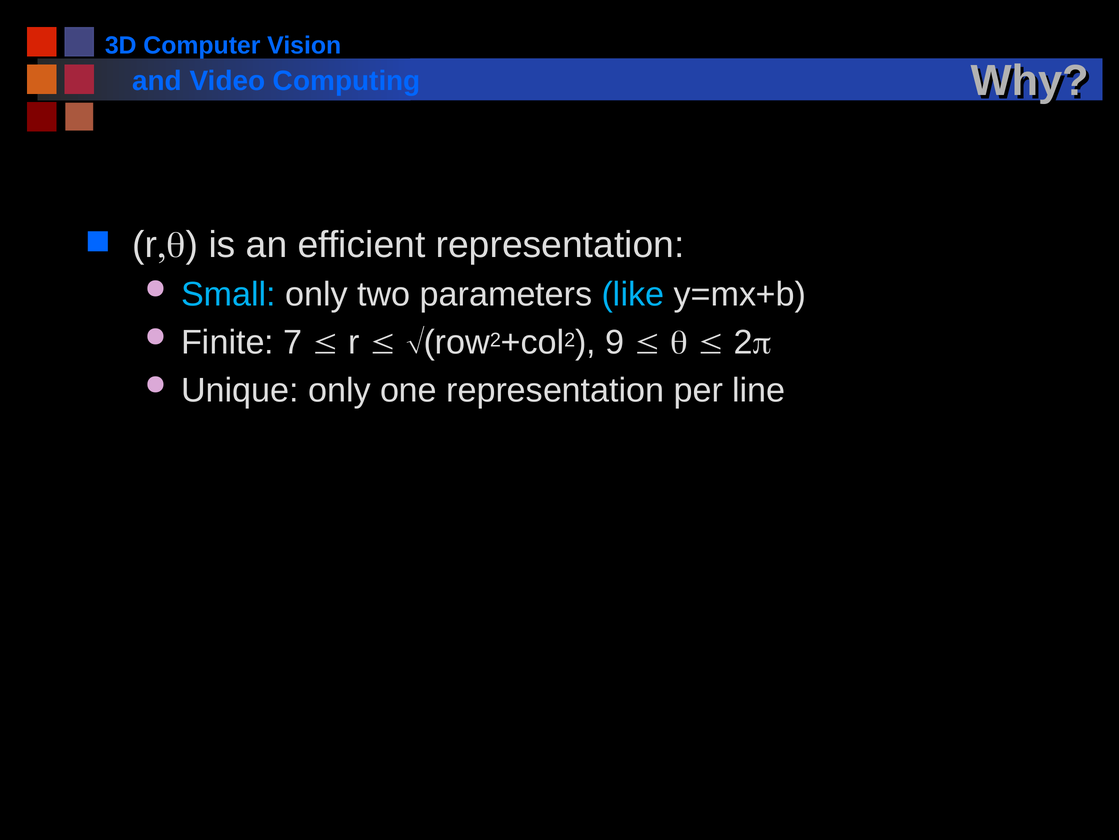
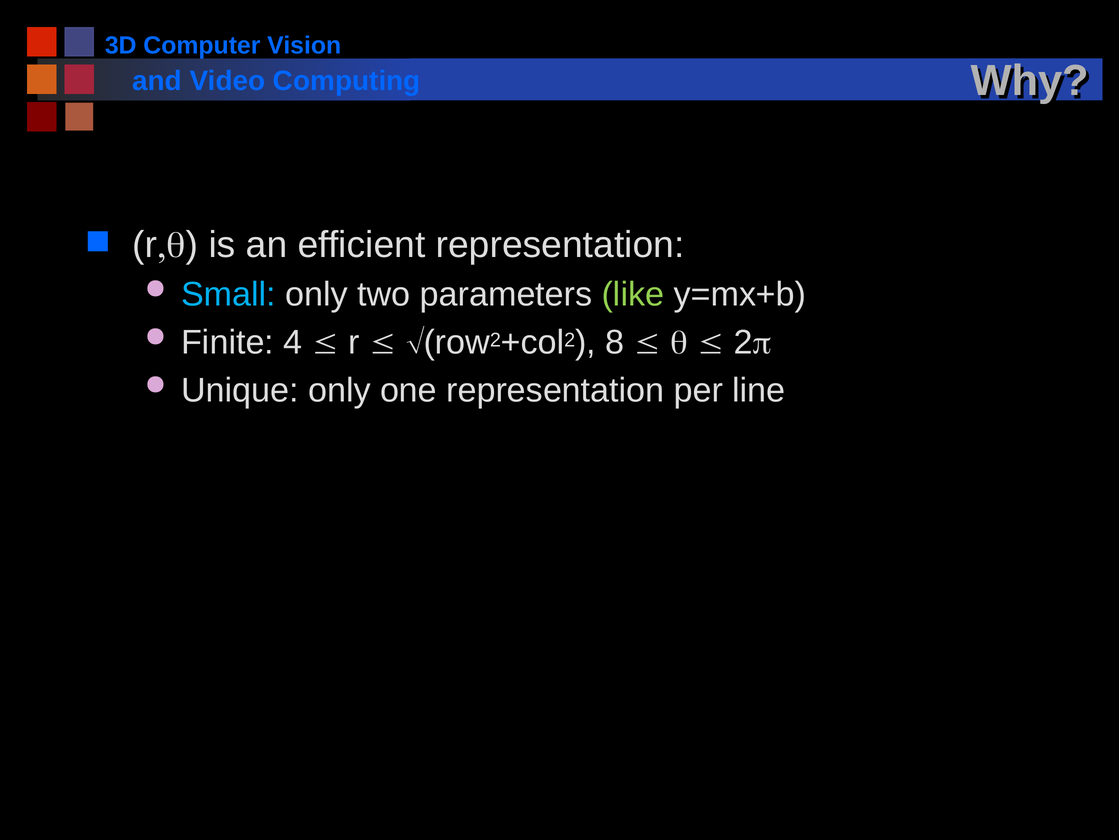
like colour: light blue -> light green (633, 294)
7: 7 -> 4 (293, 342)
9: 9 -> 8 (615, 342)
